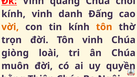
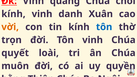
Đấng: Đấng -> Xuân (101, 14)
tôn colour: orange -> blue (104, 27)
giòng: giòng -> quyết (15, 53)
